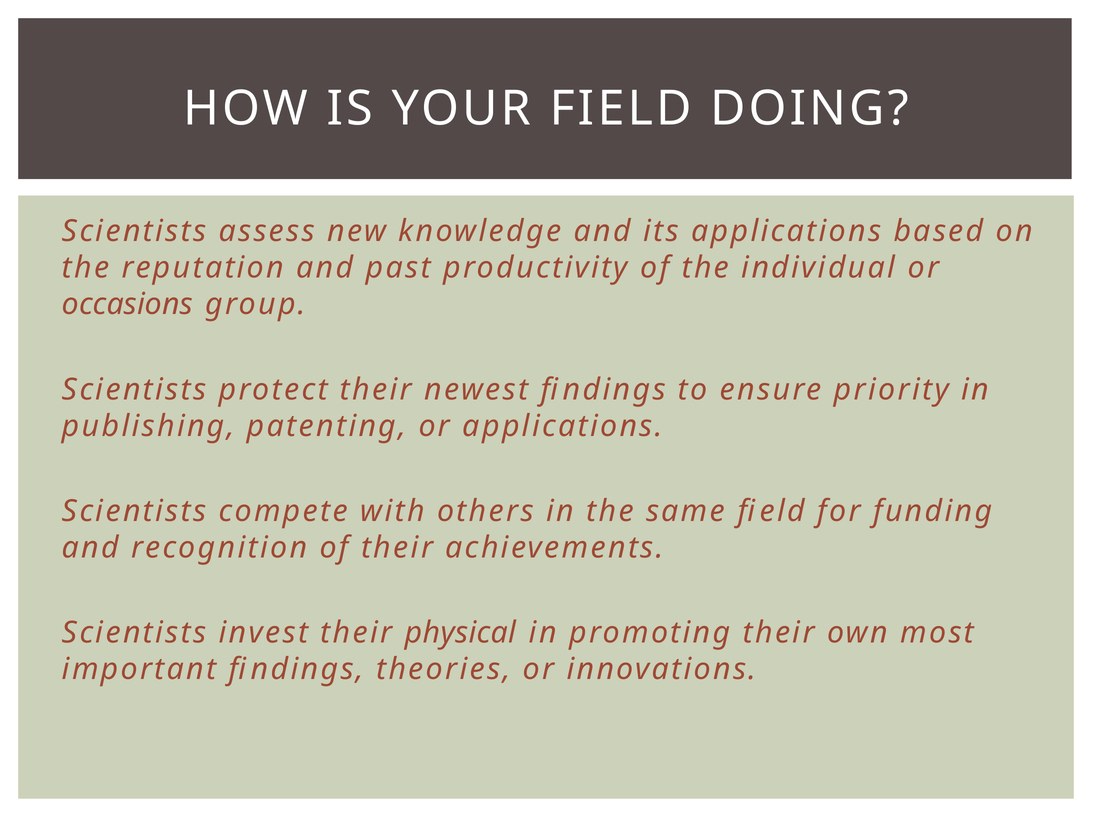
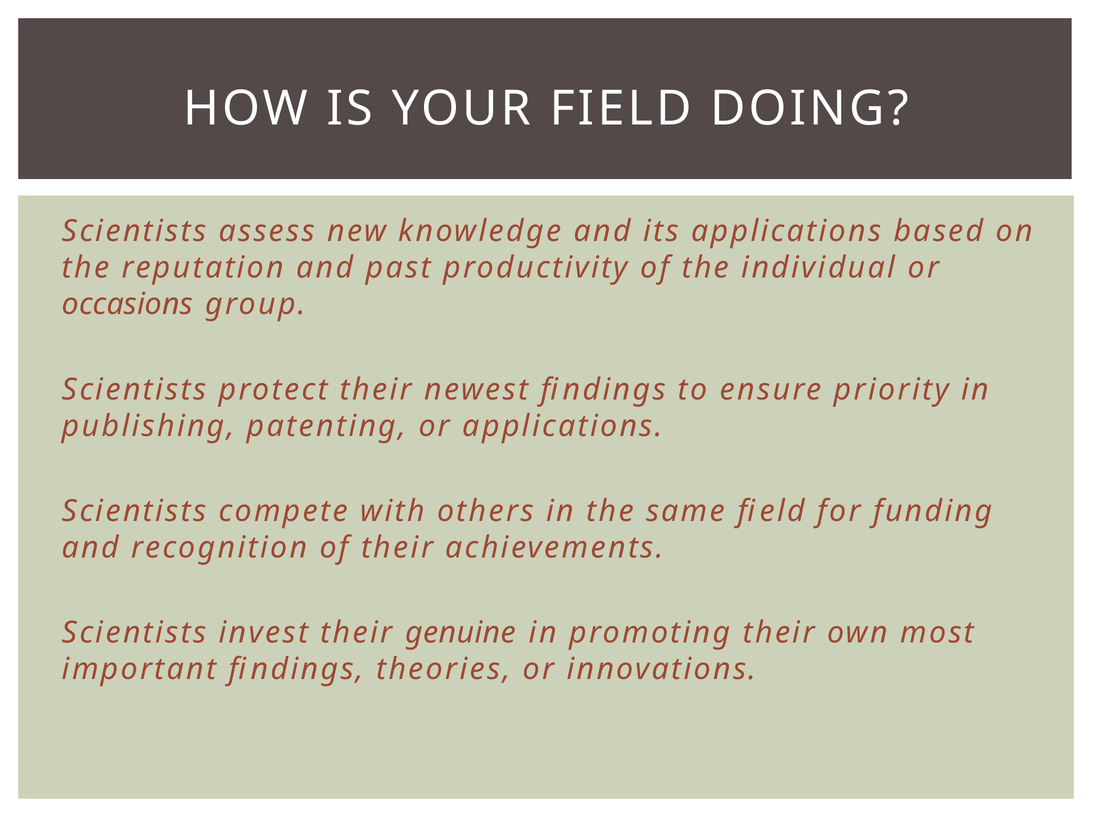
physical: physical -> genuine (461, 633)
